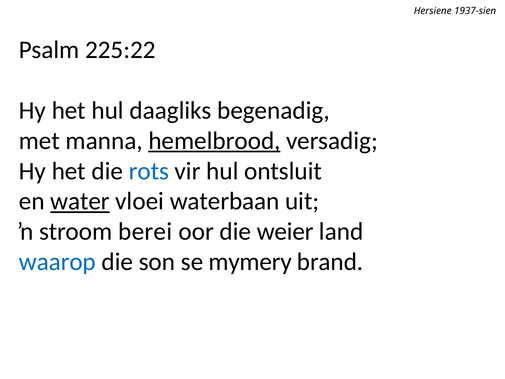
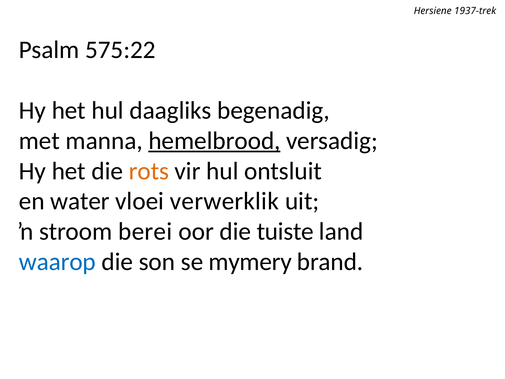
1937-sien: 1937-sien -> 1937-trek (475, 11)
225:22: 225:22 -> 575:22 (120, 50)
rots colour: blue -> orange (149, 171)
water underline: present -> none (80, 201)
waterbaan: waterbaan -> verwerklik (224, 201)
weier: weier -> tuiste (285, 231)
